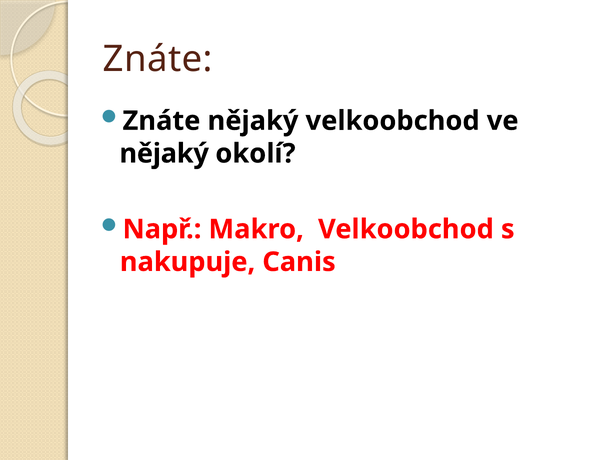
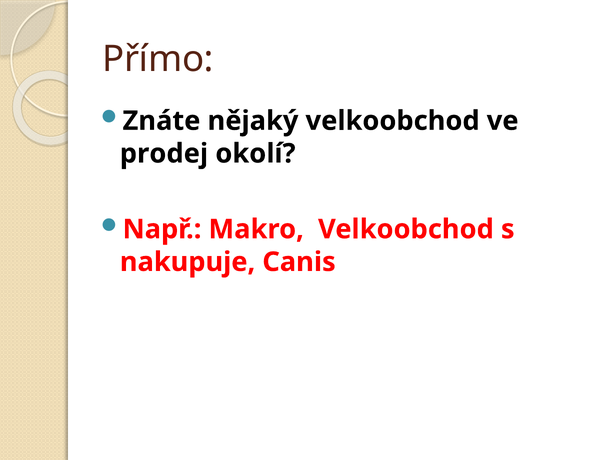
Znáte: Znáte -> Přímo (158, 59)
nějaký: nějaký -> prodej (164, 154)
